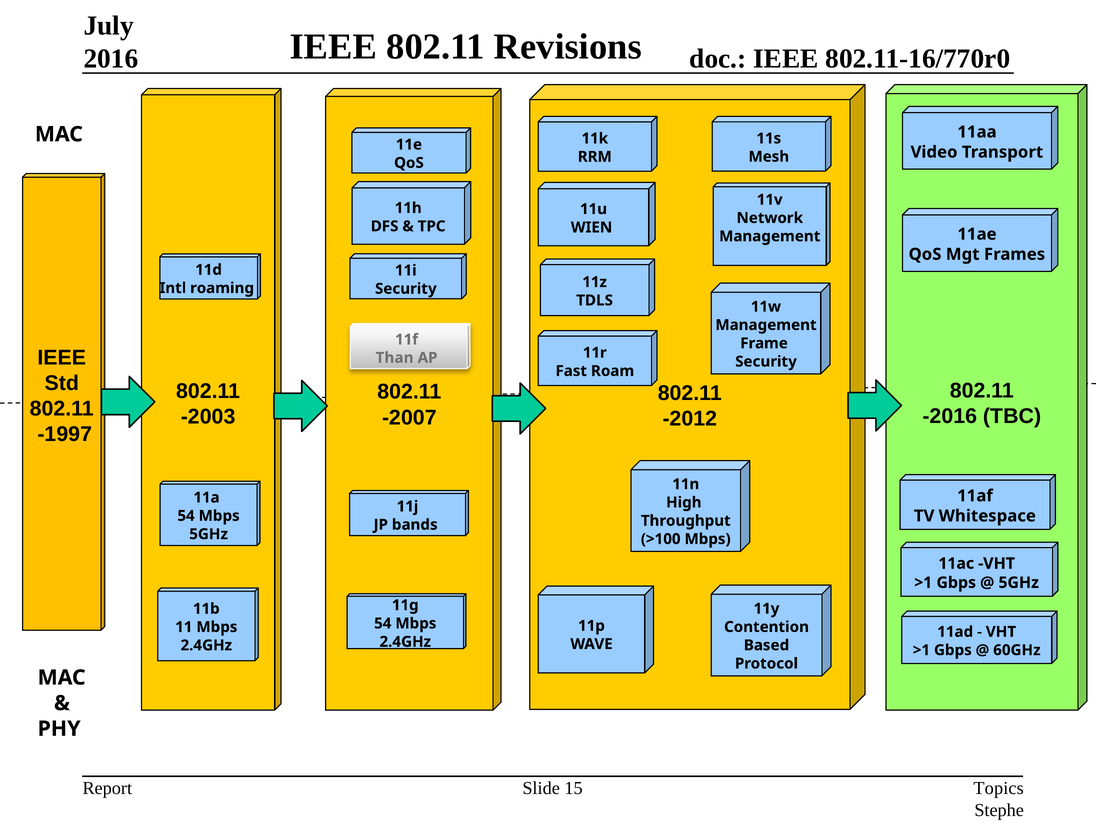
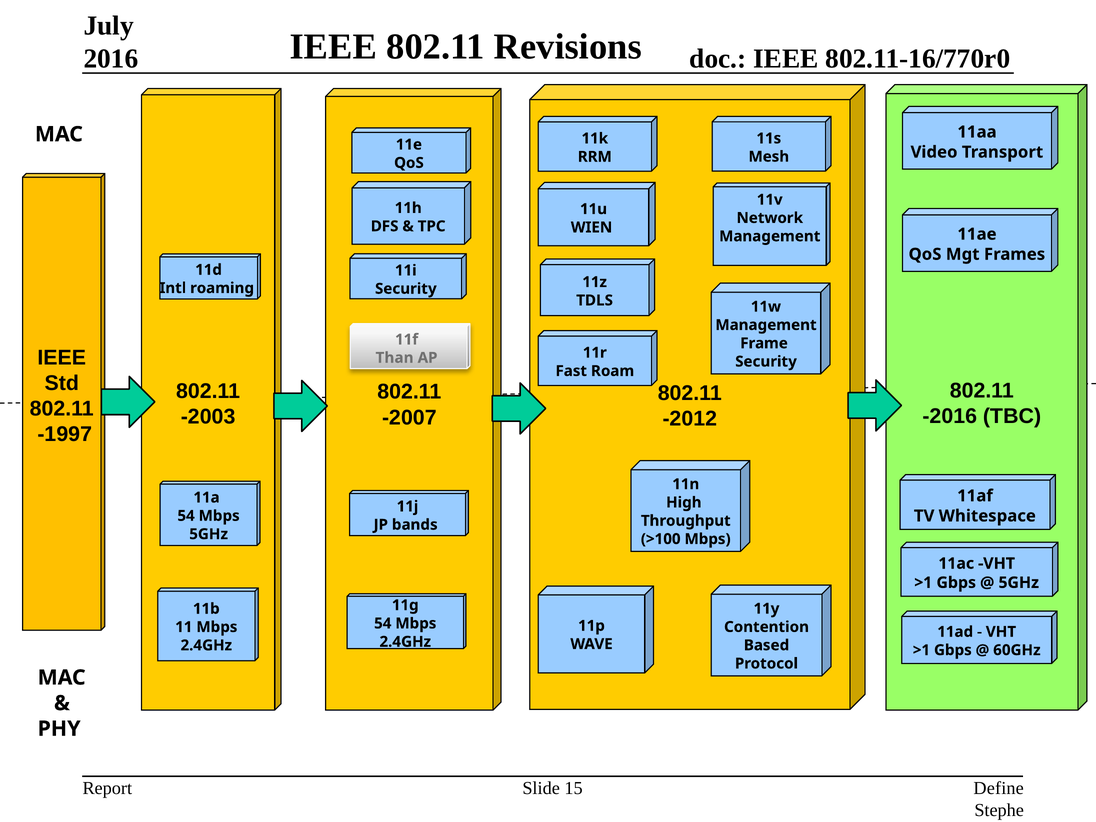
Topics: Topics -> Define (999, 788)
